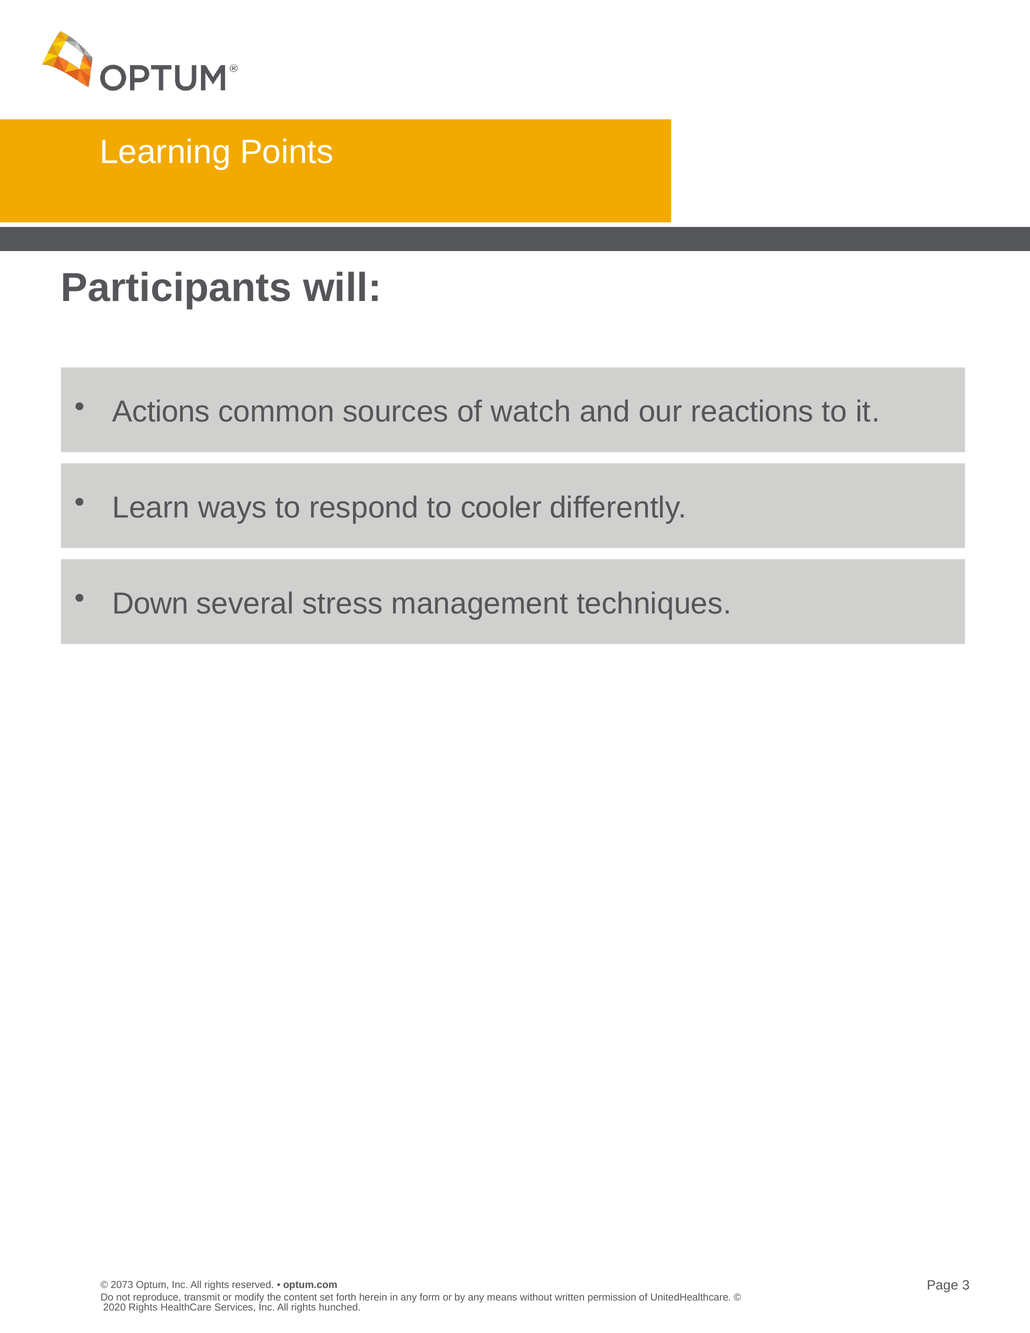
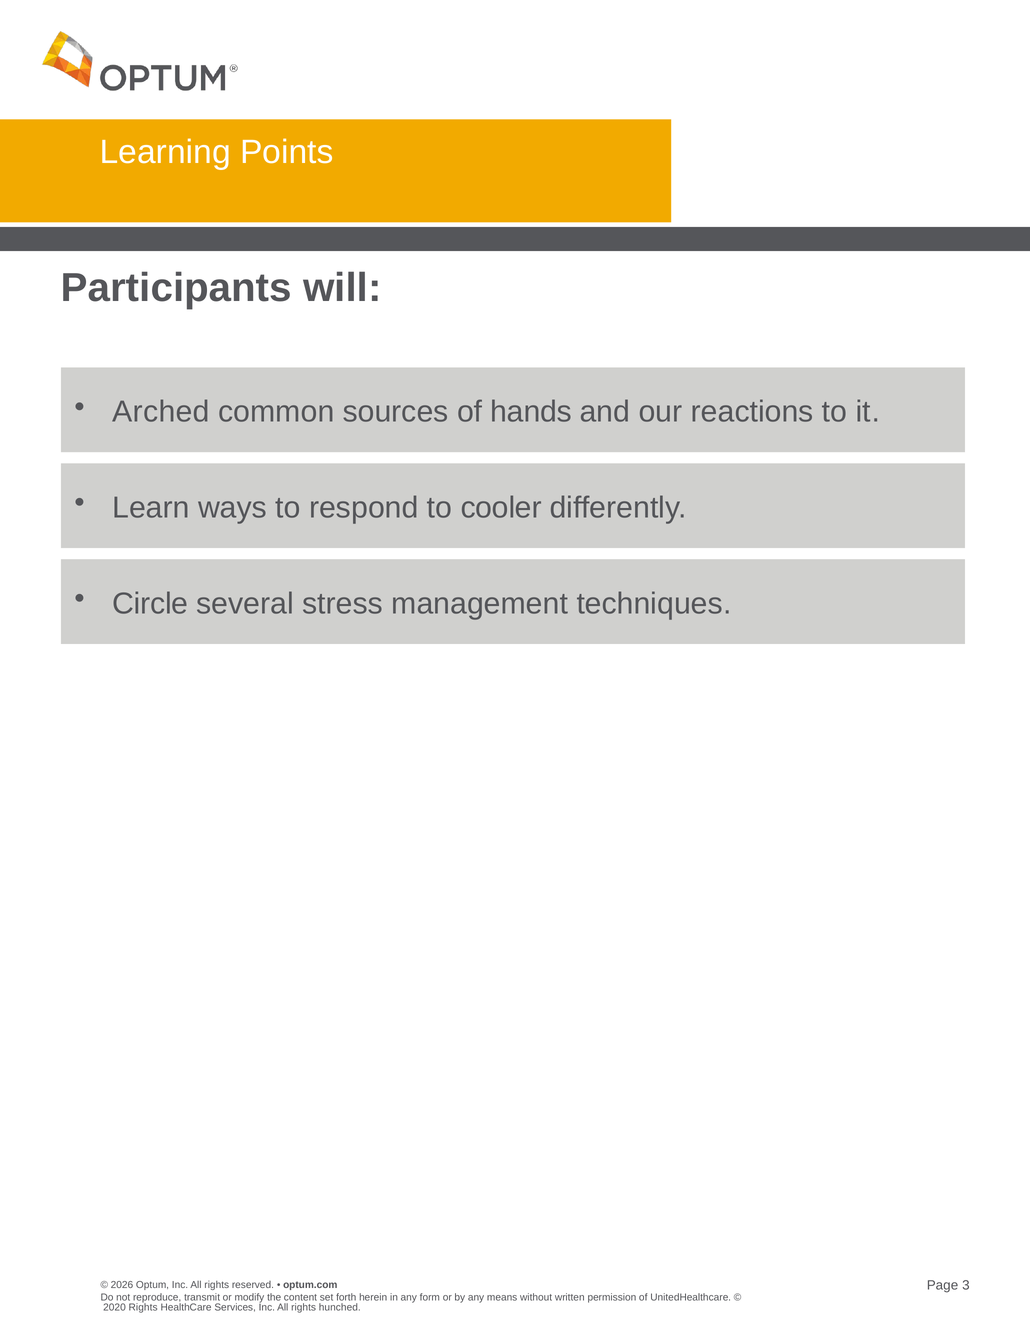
Actions: Actions -> Arched (161, 412)
watch: watch -> hands (531, 412)
Down: Down -> Circle (150, 604)
2073: 2073 -> 2026 (122, 1285)
